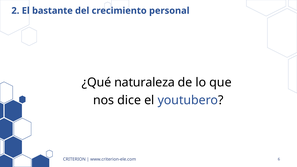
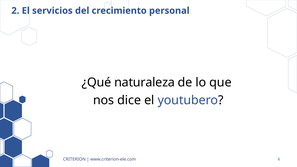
bastante: bastante -> servicios (52, 11)
